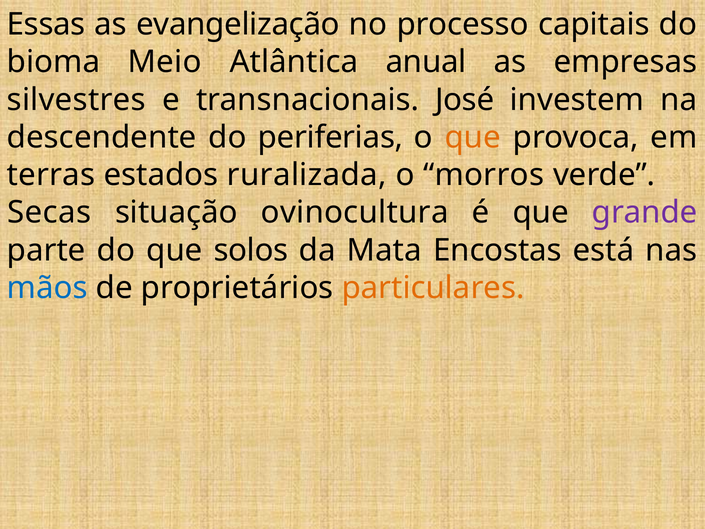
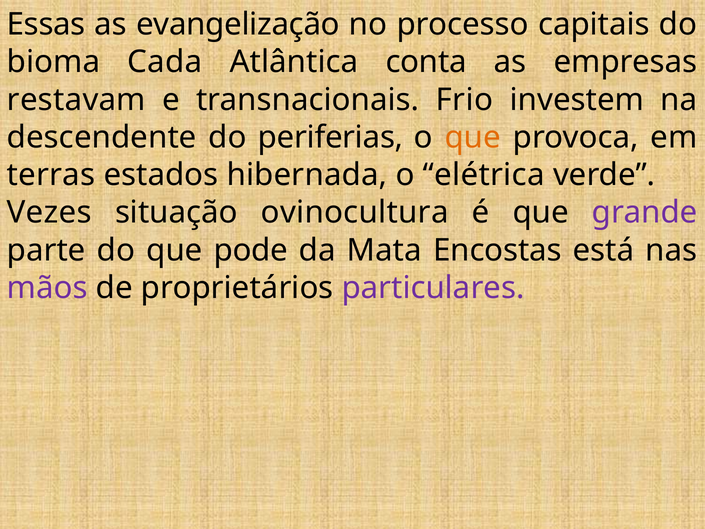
Meio: Meio -> Cada (165, 62)
anual: anual -> conta (426, 62)
silvestres: silvestres -> restavam (76, 100)
José: José -> Frio (464, 100)
ruralizada: ruralizada -> hibernada (307, 175)
morros: morros -> elétrica (484, 175)
Secas: Secas -> Vezes (49, 212)
solos: solos -> pode (251, 250)
mãos colour: blue -> purple (47, 288)
particulares colour: orange -> purple (433, 288)
